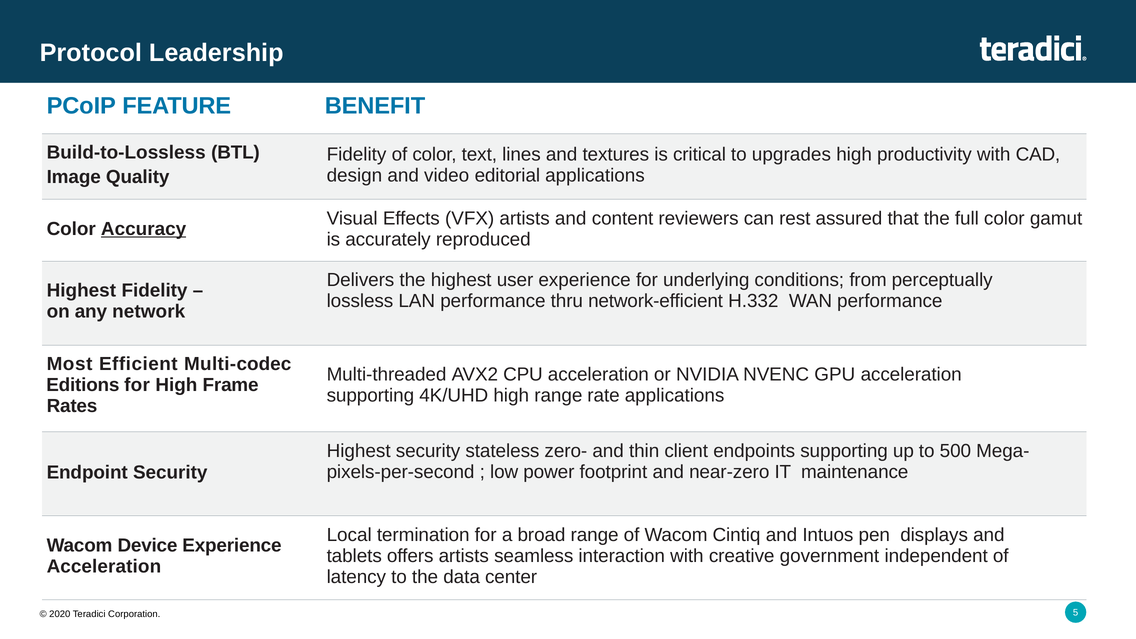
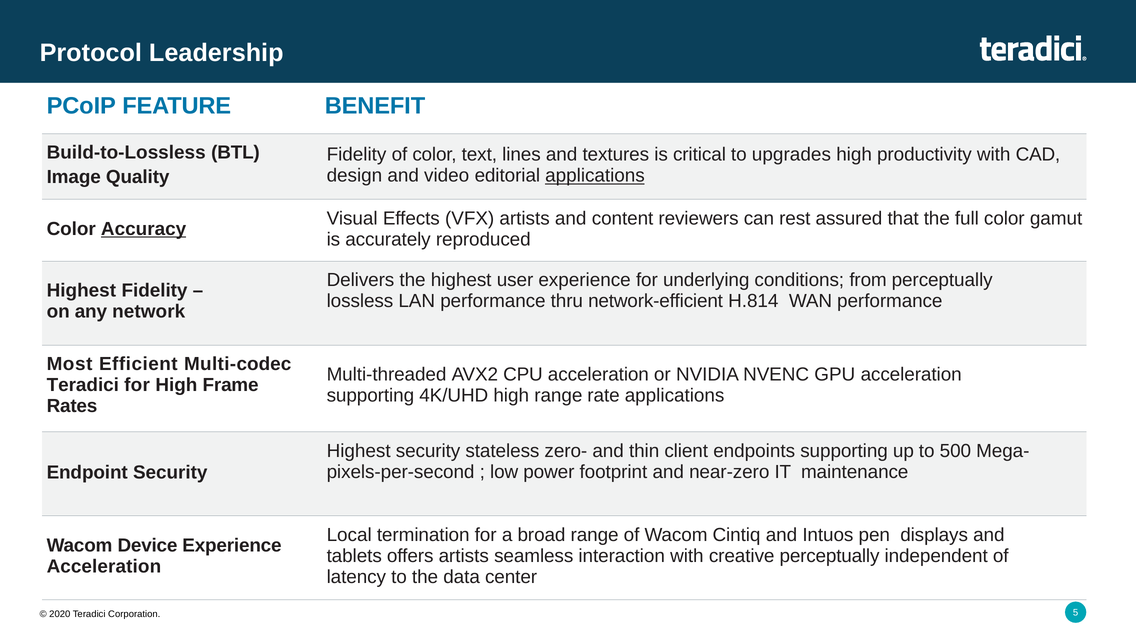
applications underline: none -> present (595, 176)
H.332: H.332 -> H.814 (753, 301)
Editions: Editions -> Teradici (83, 385)
creative government: government -> perceptually (830, 556)
